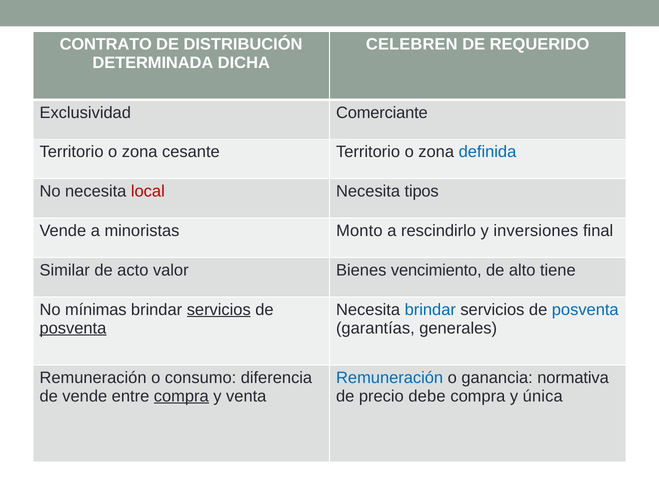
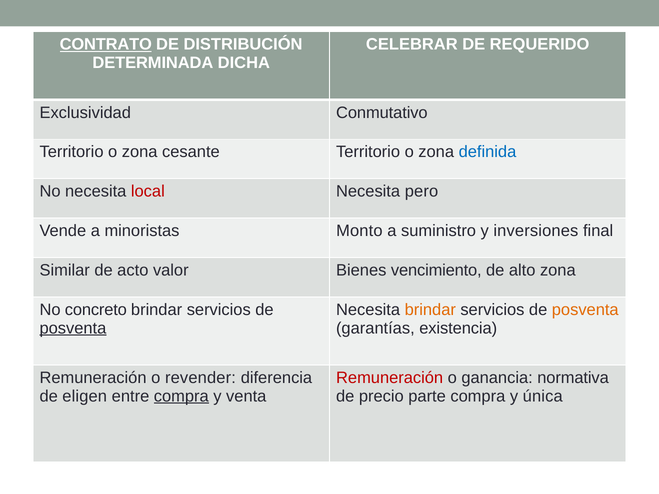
CONTRATO underline: none -> present (106, 45)
CELEBREN: CELEBREN -> CELEBRAR (412, 45)
Comerciante: Comerciante -> Conmutativo (382, 113)
tipos: tipos -> pero (422, 192)
rescindirlo: rescindirlo -> suministro (439, 231)
alto tiene: tiene -> zona (558, 270)
mínimas: mínimas -> concreto (96, 310)
servicios underline: present -> none (219, 310)
brindar colour: blue -> orange (430, 310)
posventa colour: blue -> orange (585, 310)
generales: generales -> existencia (458, 328)
consumo: consumo -> revender (200, 378)
Remuneración colour: blue -> red (390, 378)
de vende: vende -> eligen (85, 396)
debe: debe -> parte (427, 396)
